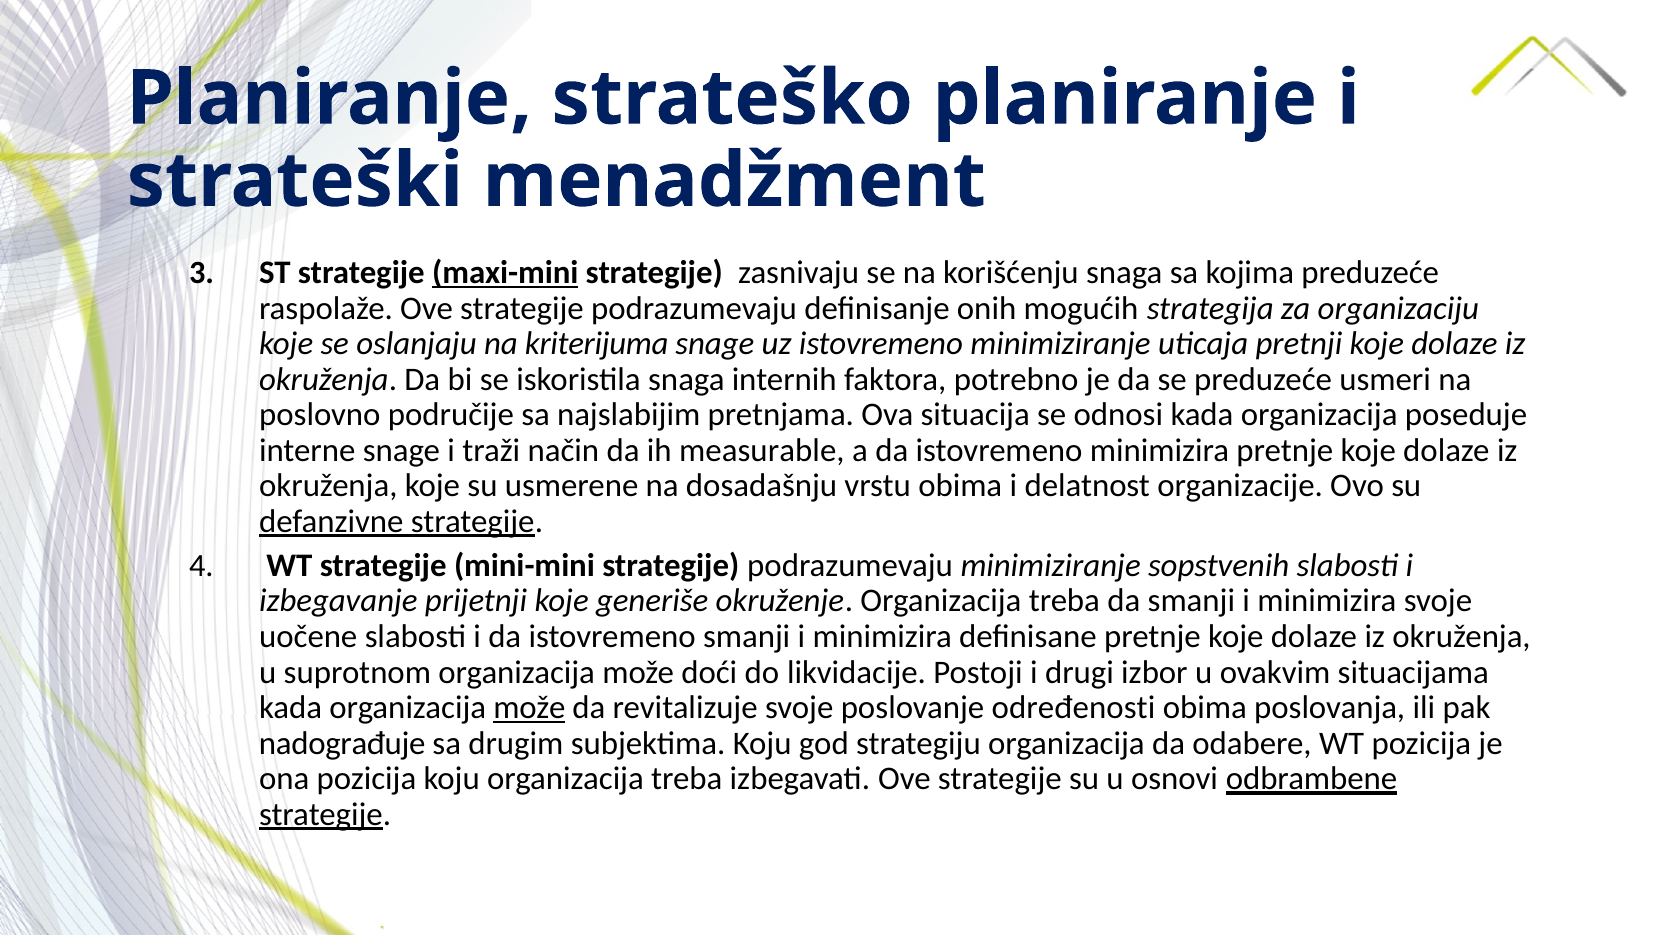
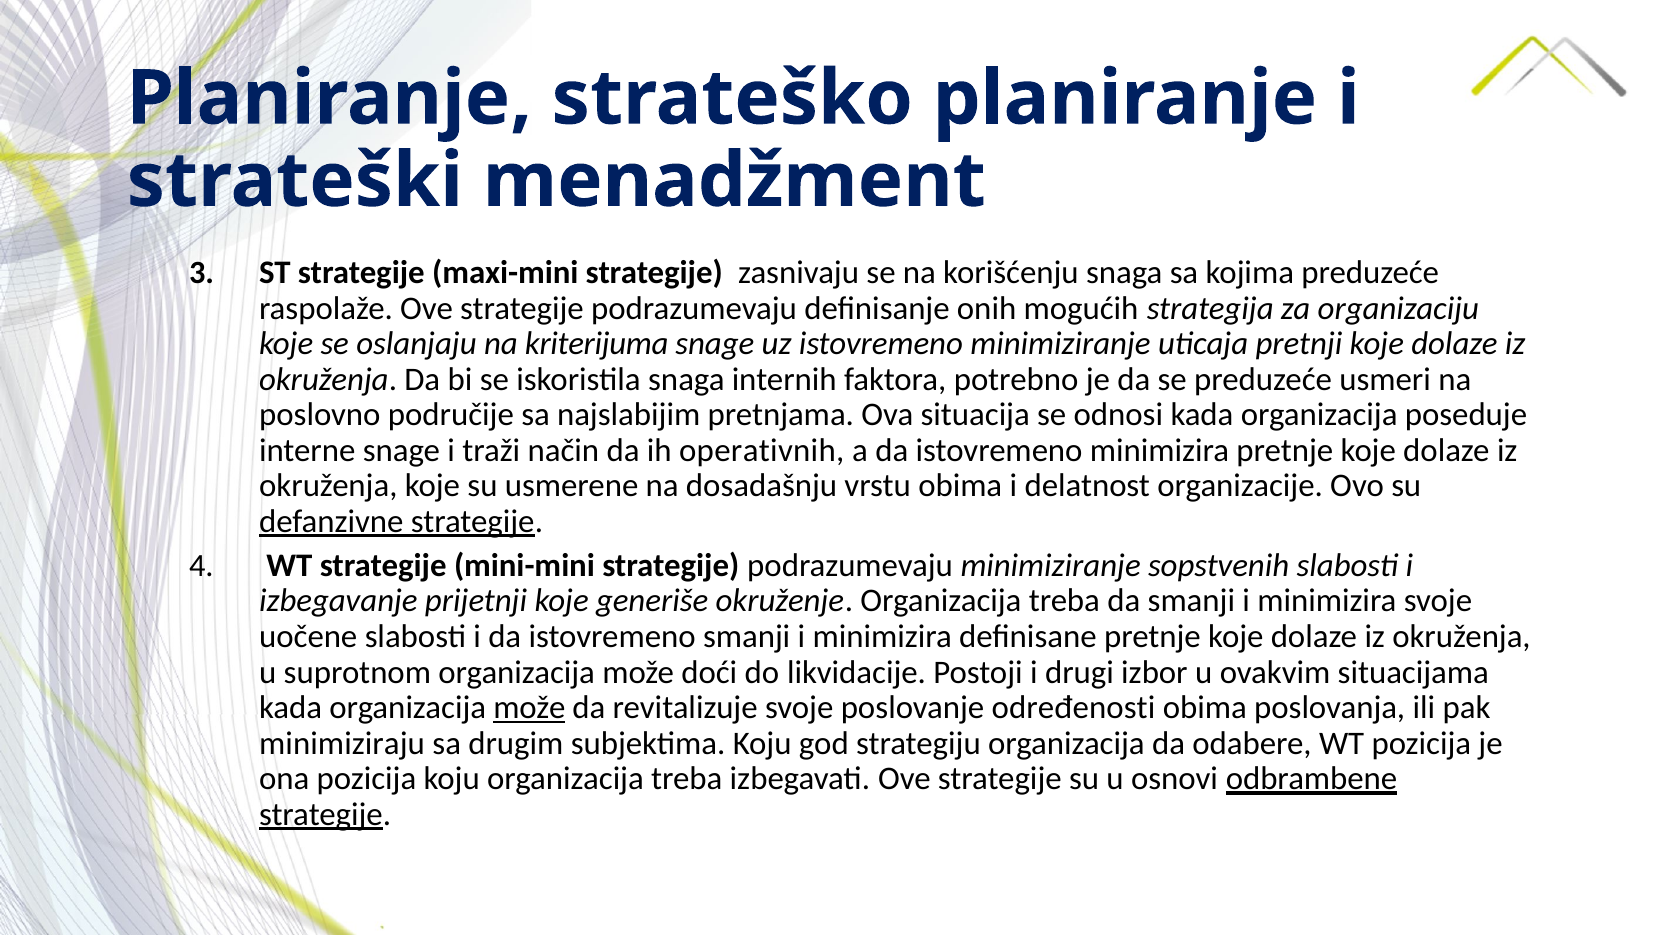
maxi-mini underline: present -> none (505, 273)
measurable: measurable -> operativnih (762, 450)
nadograđuje: nadograđuje -> minimiziraju (342, 743)
